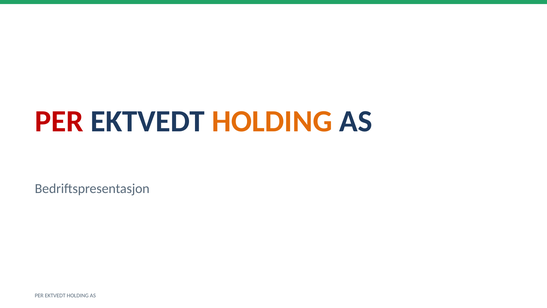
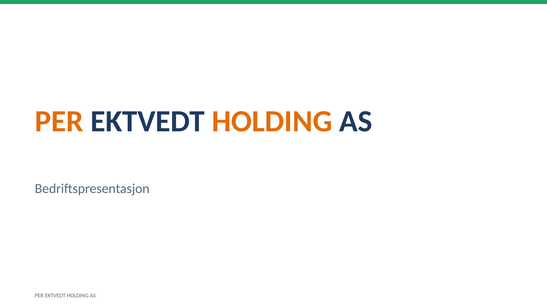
PER colour: red -> orange (59, 121)
